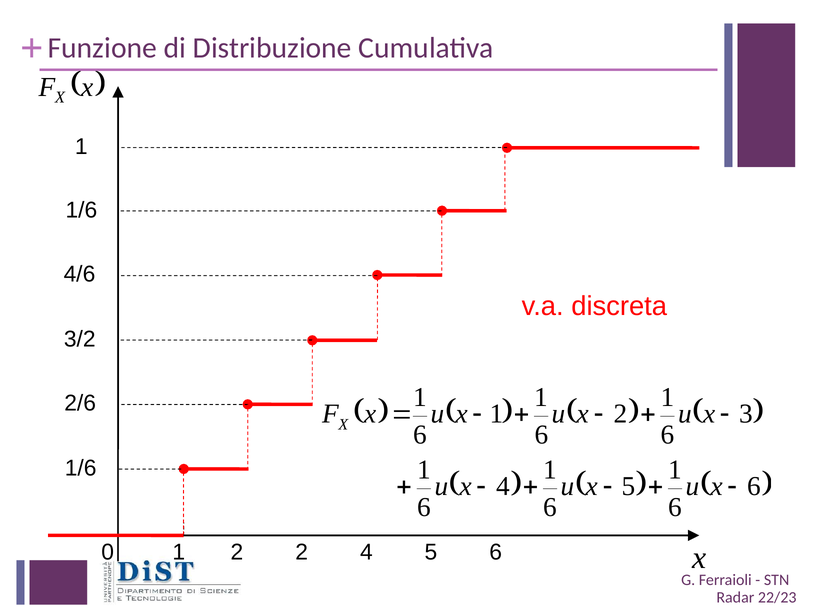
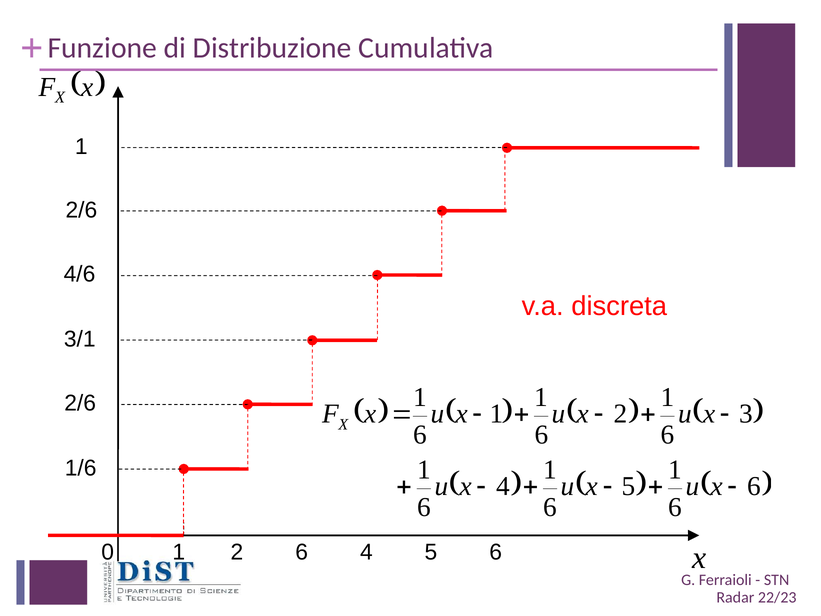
1/6: 1/6 -> 2/6 (81, 210)
3/2: 3/2 -> 3/1 (80, 339)
0 1 2 2: 2 -> 6 (302, 552)
